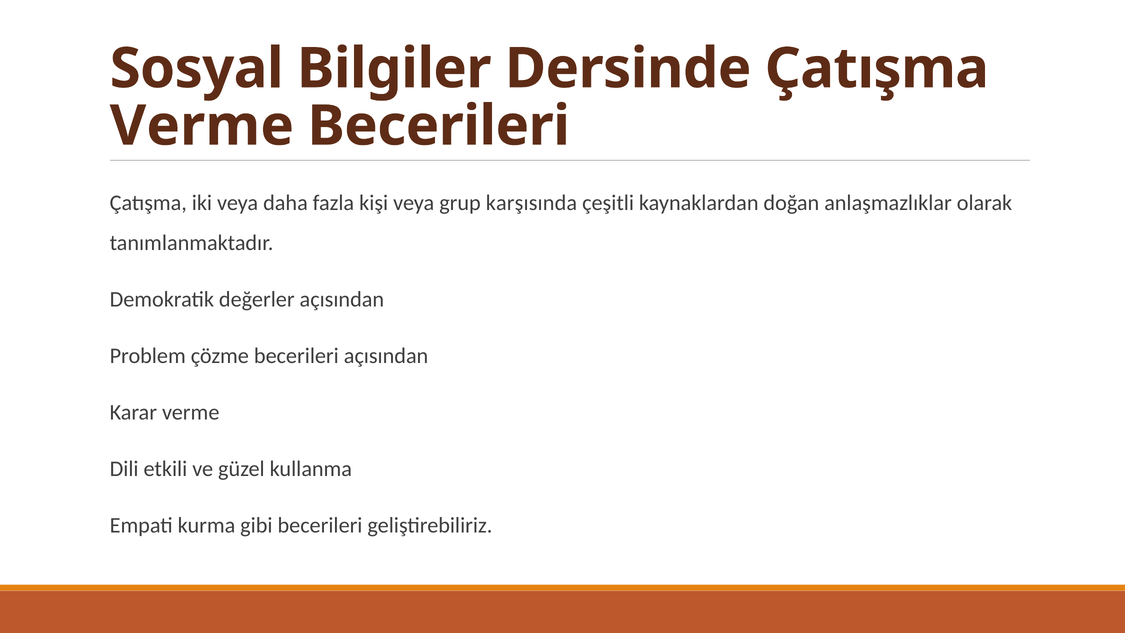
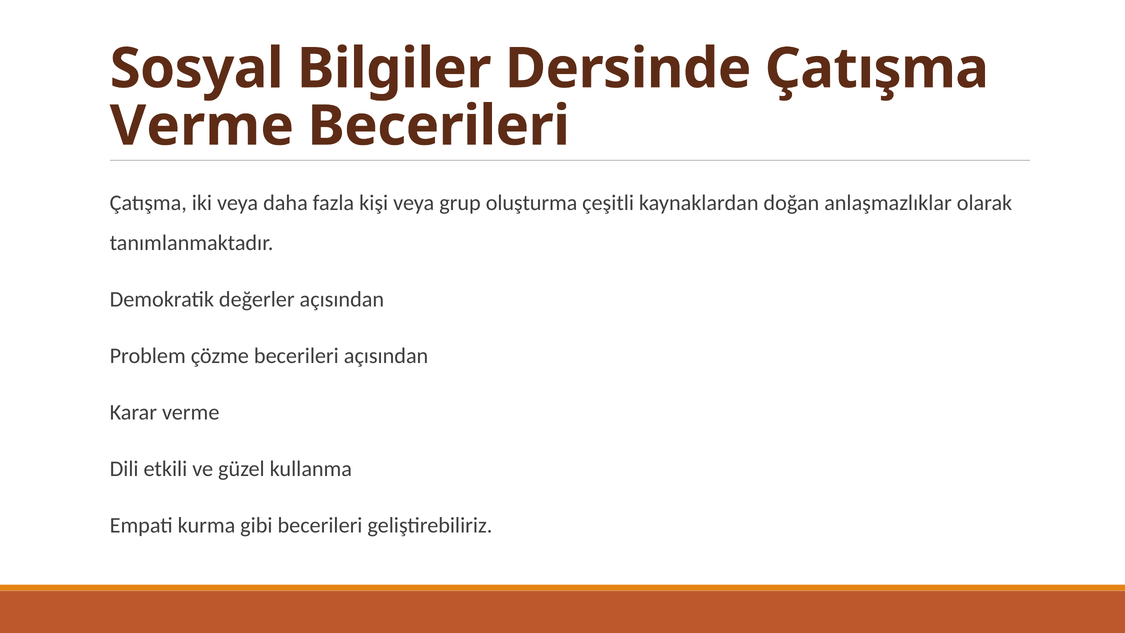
karşısında: karşısında -> oluşturma (532, 203)
